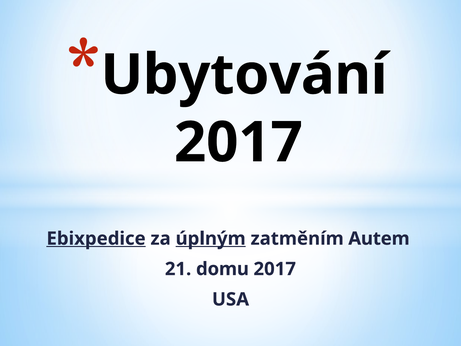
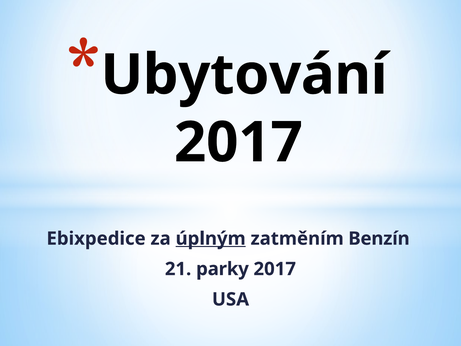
Ebixpedice underline: present -> none (96, 238)
Autem: Autem -> Benzín (379, 238)
domu: domu -> parky (222, 269)
